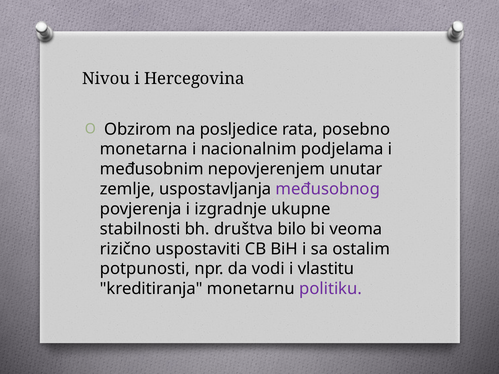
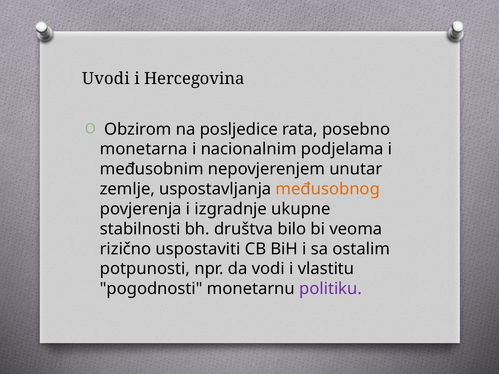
Nivou: Nivou -> Uvodi (106, 79)
međusobnog colour: purple -> orange (328, 189)
kreditiranja: kreditiranja -> pogodnosti (151, 289)
